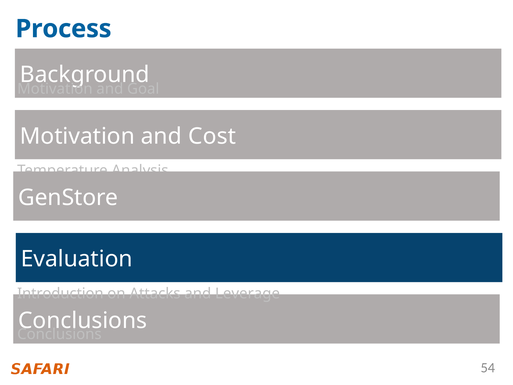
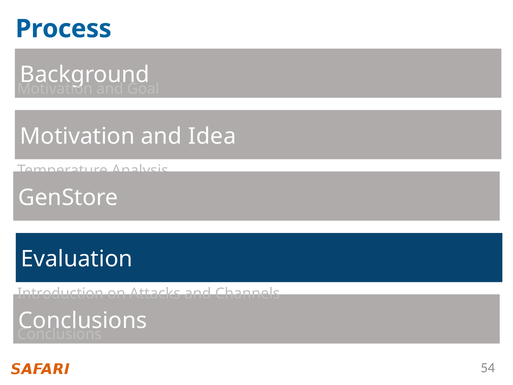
Cost: Cost -> Idea (212, 136)
Leverage: Leverage -> Channels (248, 293)
